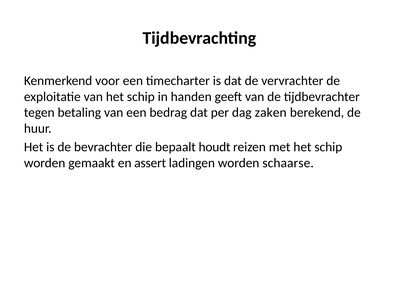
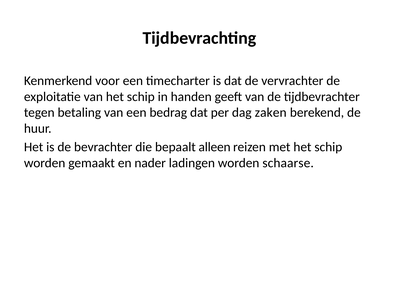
houdt: houdt -> alleen (215, 147)
assert: assert -> nader (150, 163)
